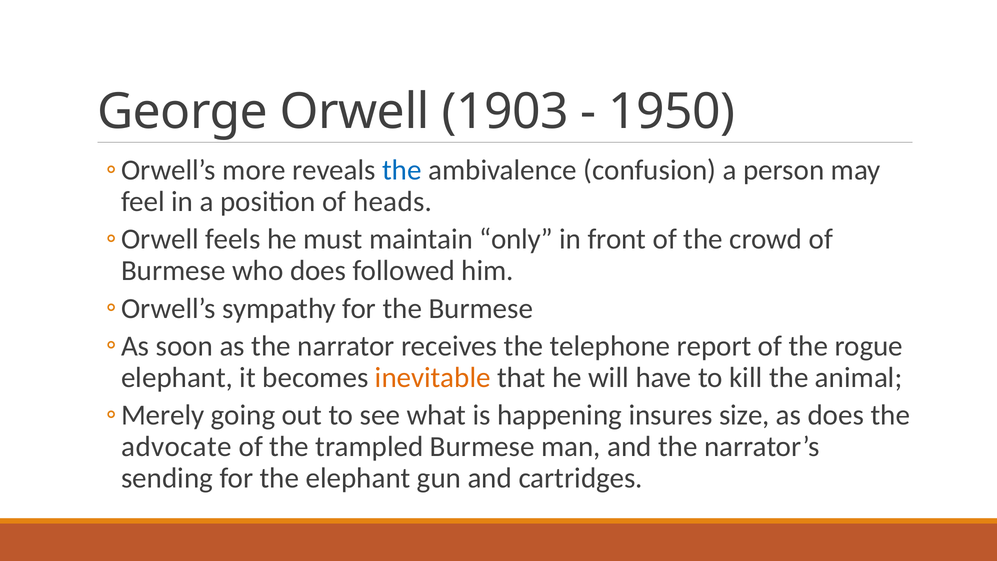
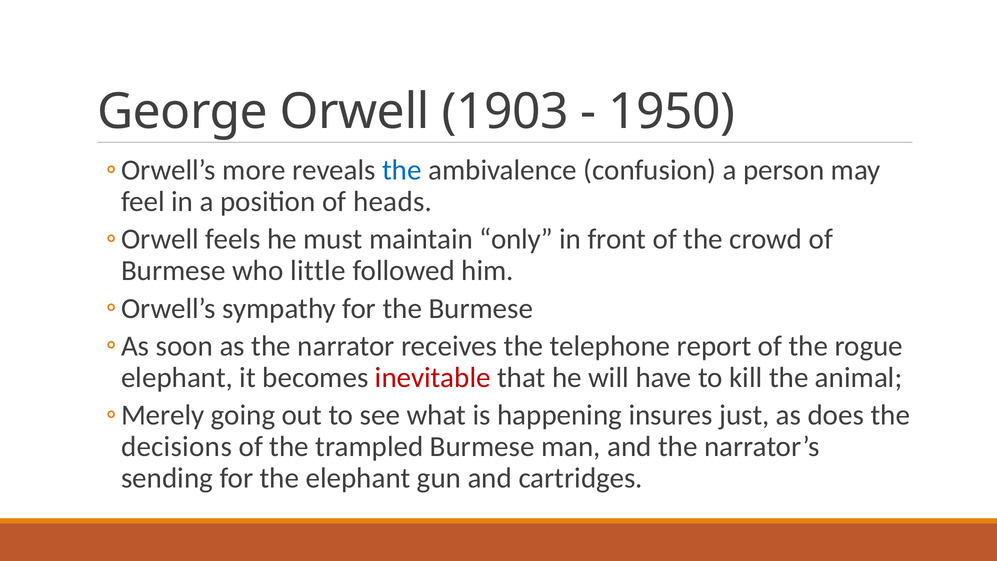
who does: does -> little (318, 271)
inevitable colour: orange -> red (433, 377)
size: size -> just (744, 415)
advocate: advocate -> decisions (177, 446)
